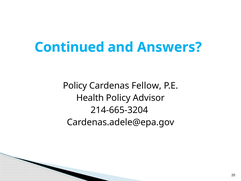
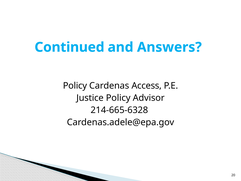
Fellow: Fellow -> Access (147, 86)
Health: Health -> Justice (90, 98)
214-665-3204: 214-665-3204 -> 214-665-6328 (119, 110)
